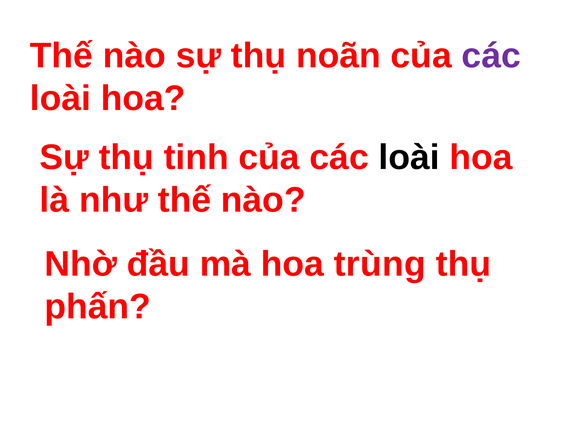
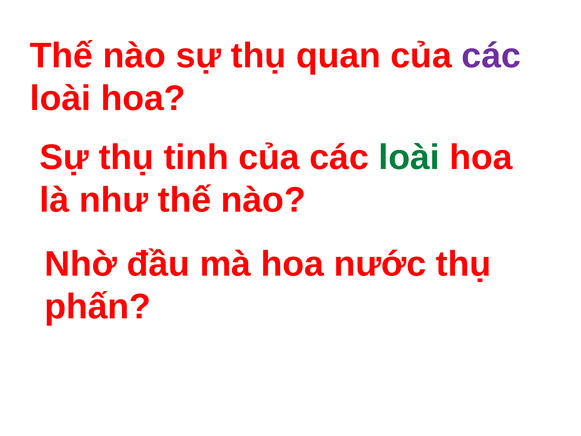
noãn: noãn -> quan (338, 56)
loài colour: black -> green (409, 157)
trùng: trùng -> nước (380, 264)
